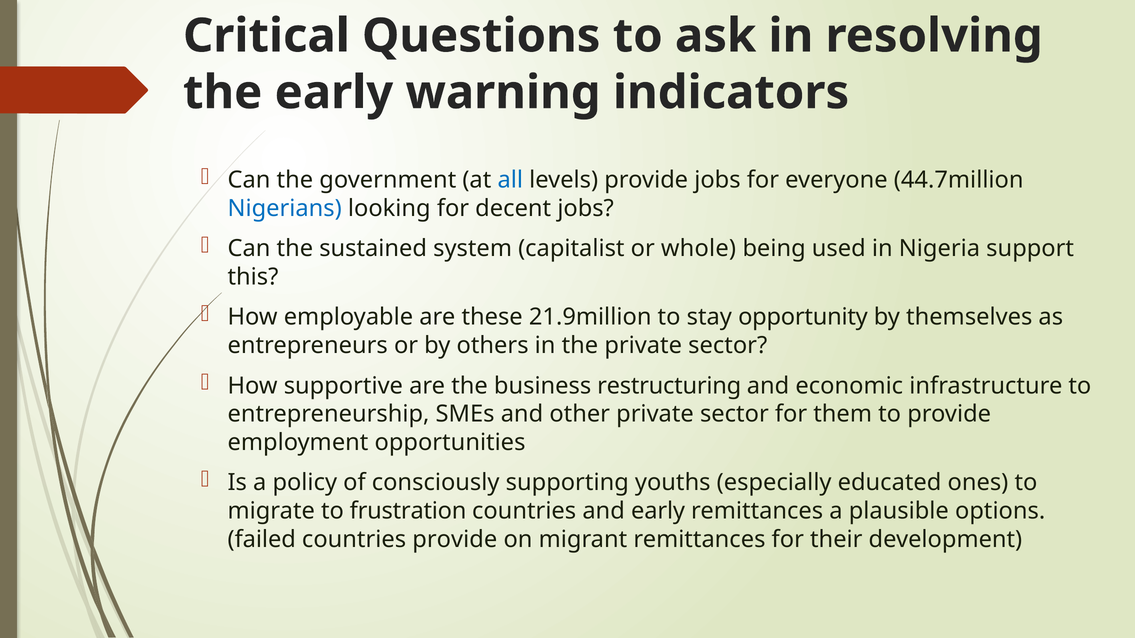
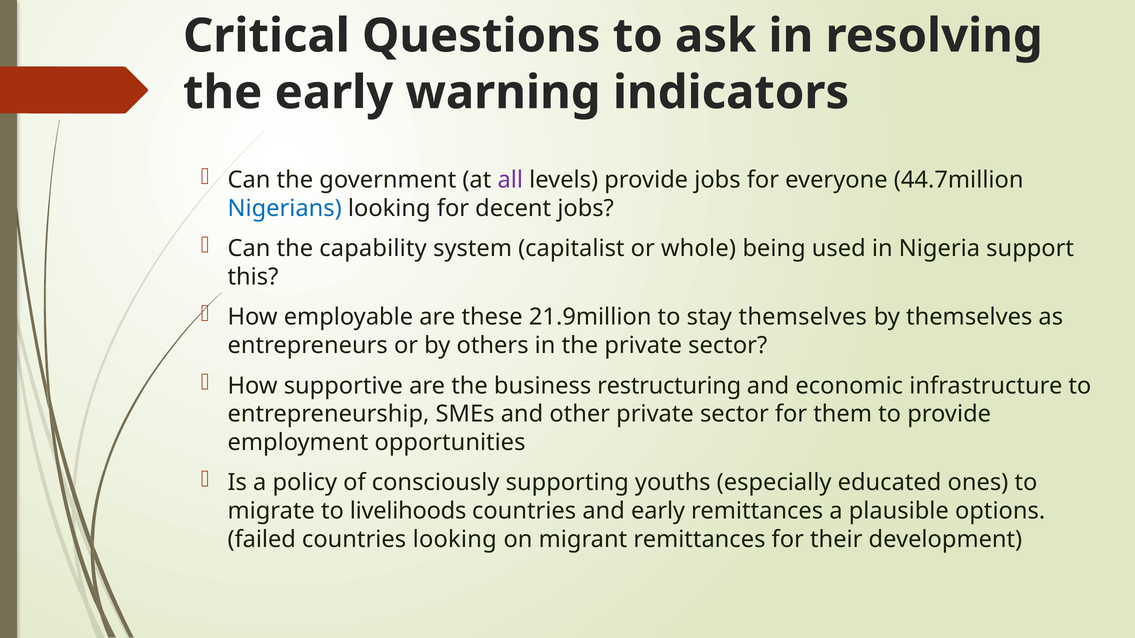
all colour: blue -> purple (510, 180)
sustained: sustained -> capability (373, 249)
stay opportunity: opportunity -> themselves (803, 317)
frustration: frustration -> livelihoods (408, 511)
countries provide: provide -> looking (455, 540)
